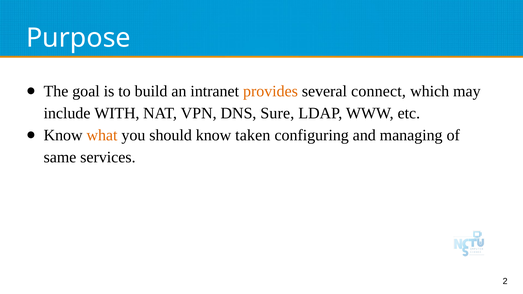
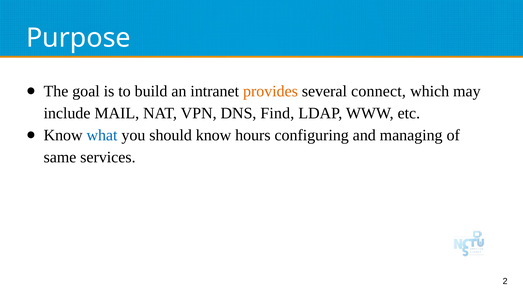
WITH: WITH -> MAIL (117, 113)
Sure: Sure -> Find (277, 113)
what colour: orange -> blue (102, 135)
taken: taken -> hours (253, 135)
